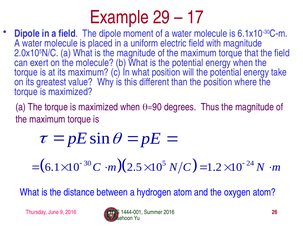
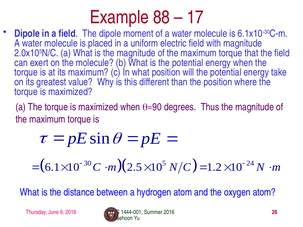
29: 29 -> 88 (161, 17)
